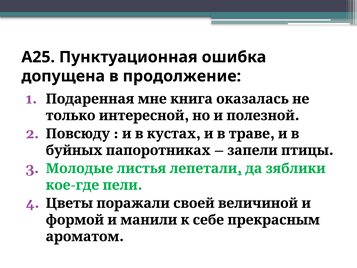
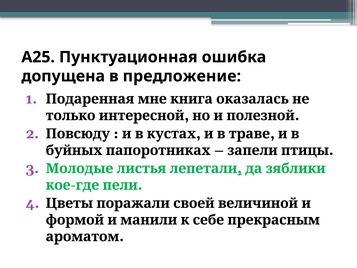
продолжение: продолжение -> предложение (182, 76)
